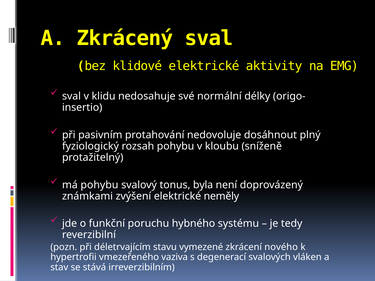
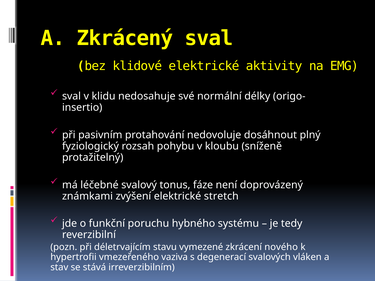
má pohybu: pohybu -> léčebné (99, 185)
byla: byla -> fáze (203, 185)
neměly: neměly -> stretch (221, 196)
